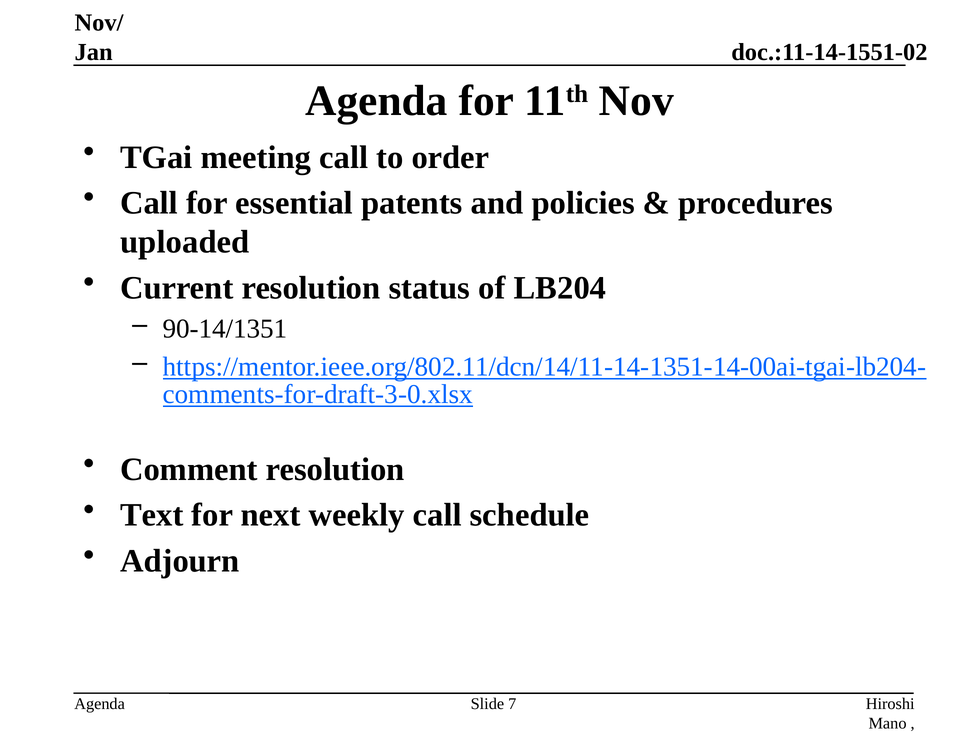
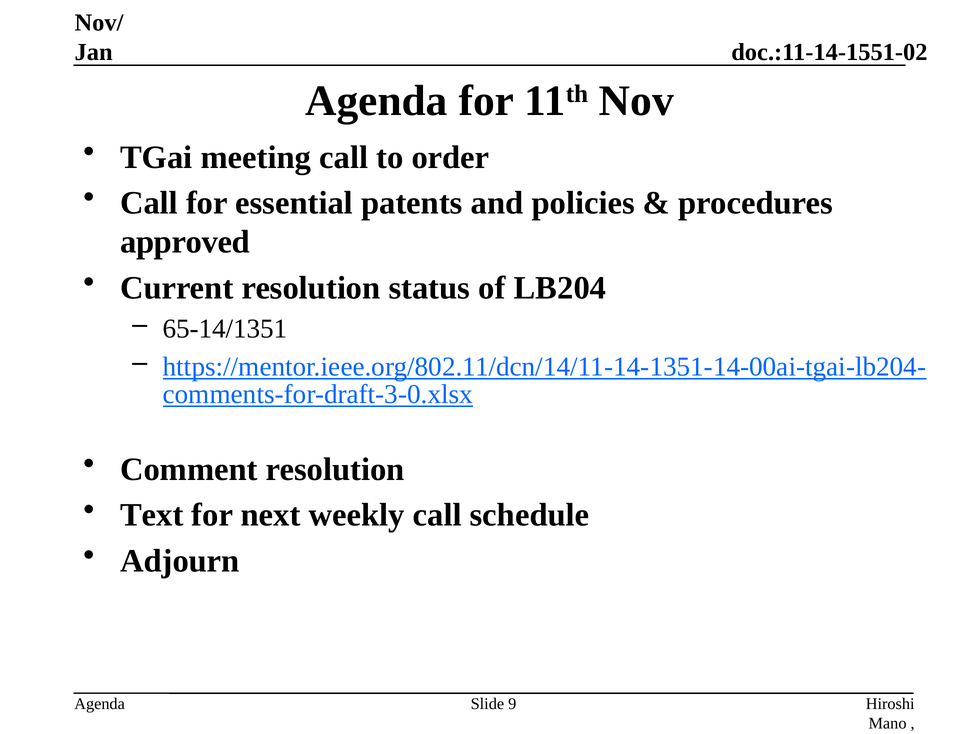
uploaded: uploaded -> approved (185, 242)
90-14/1351: 90-14/1351 -> 65-14/1351 (225, 329)
7: 7 -> 9 (512, 704)
